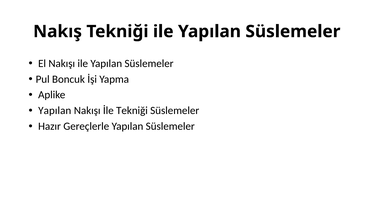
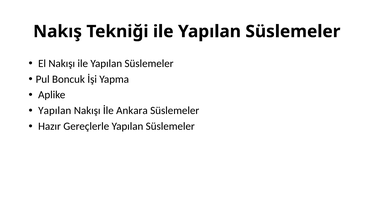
İle Tekniği: Tekniği -> Ankara (132, 111)
